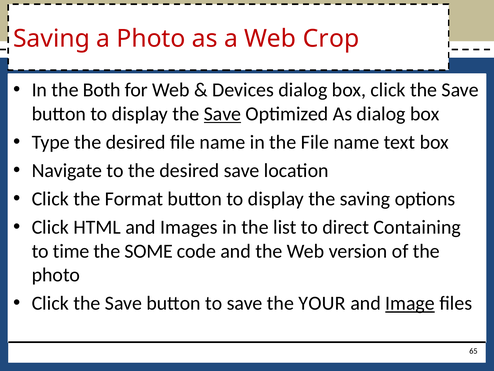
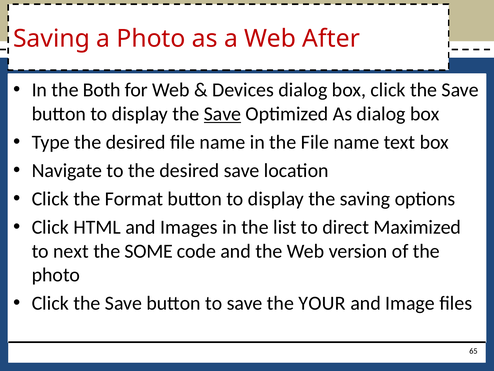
Crop: Crop -> After (331, 39)
Containing: Containing -> Maximized (417, 227)
time: time -> next (71, 251)
Image underline: present -> none (410, 303)
